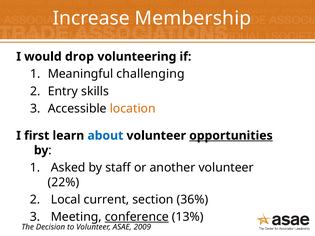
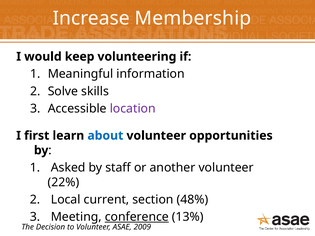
drop: drop -> keep (80, 57)
challenging: challenging -> information (151, 74)
Entry: Entry -> Solve (63, 91)
location colour: orange -> purple (133, 109)
opportunities underline: present -> none (231, 136)
36%: 36% -> 48% (192, 200)
